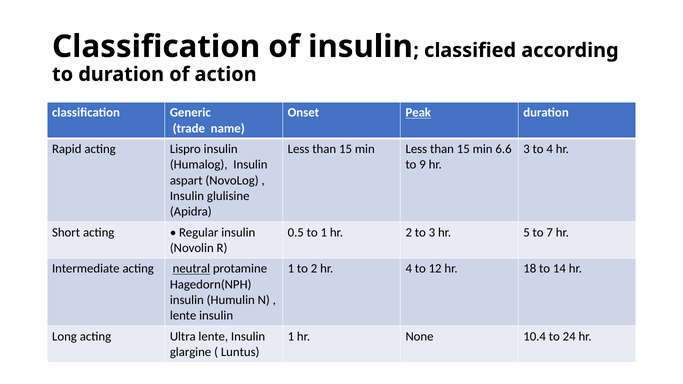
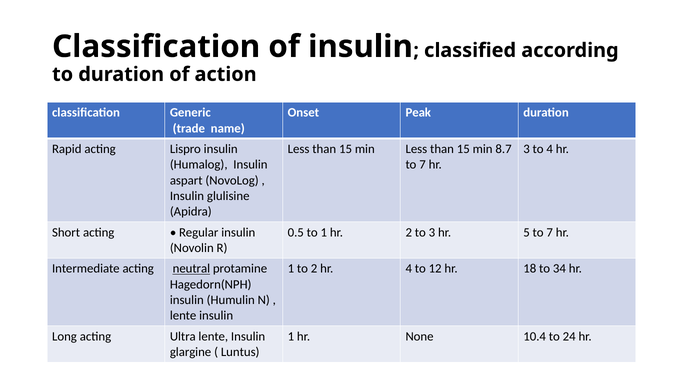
Peak underline: present -> none (418, 113)
6.6: 6.6 -> 8.7 (504, 149)
9: 9 -> 7 (423, 165)
14: 14 -> 34 (559, 269)
